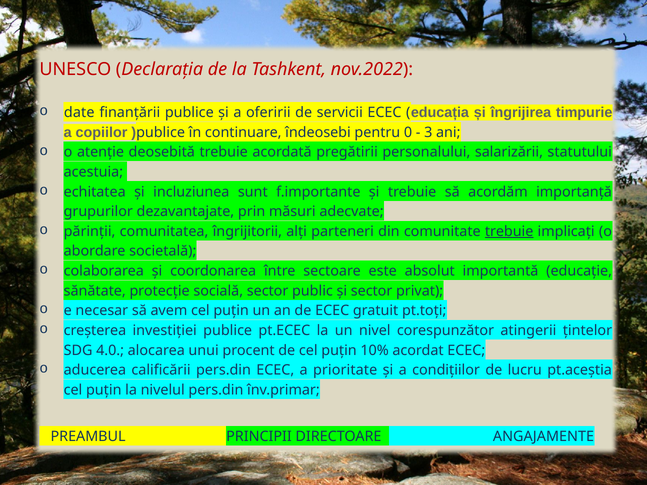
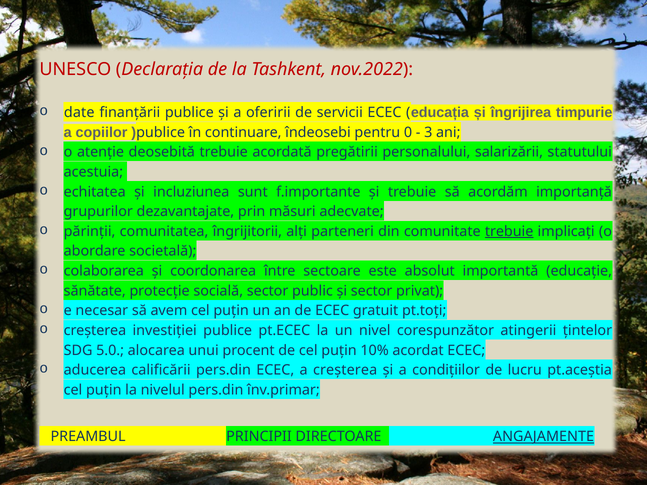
4.0: 4.0 -> 5.0 (110, 350)
a prioritate: prioritate -> creșterea (345, 370)
ANGAJAMENTE underline: none -> present (544, 437)
